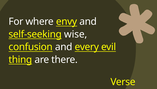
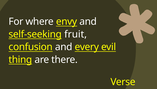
wise: wise -> fruit (76, 34)
